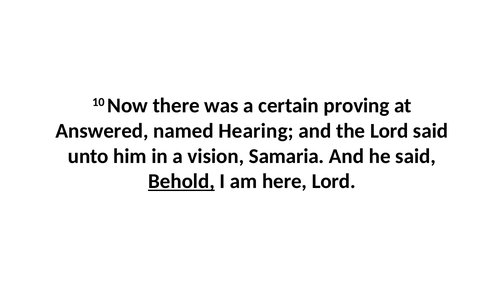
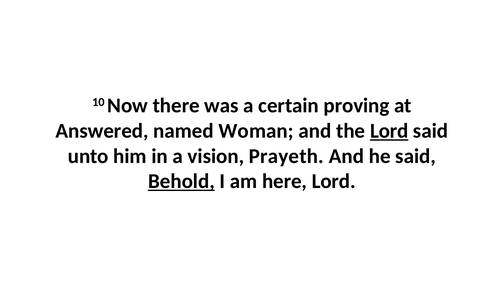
Hearing: Hearing -> Woman (256, 131)
Lord underline: none -> present (389, 131)
Samaria: Samaria -> Prayeth (286, 156)
